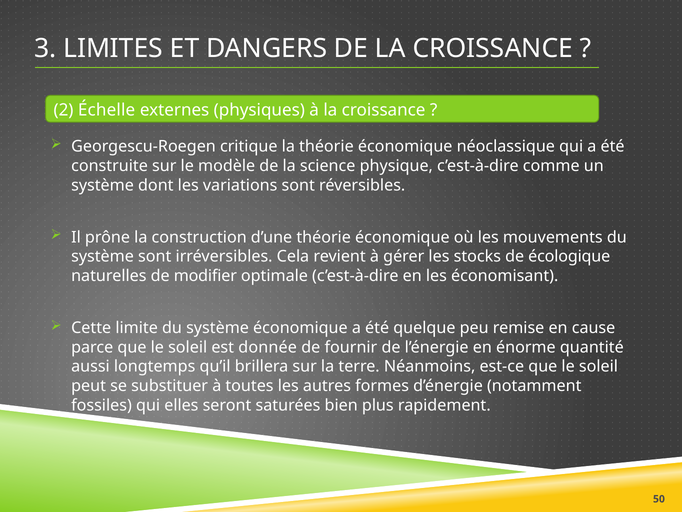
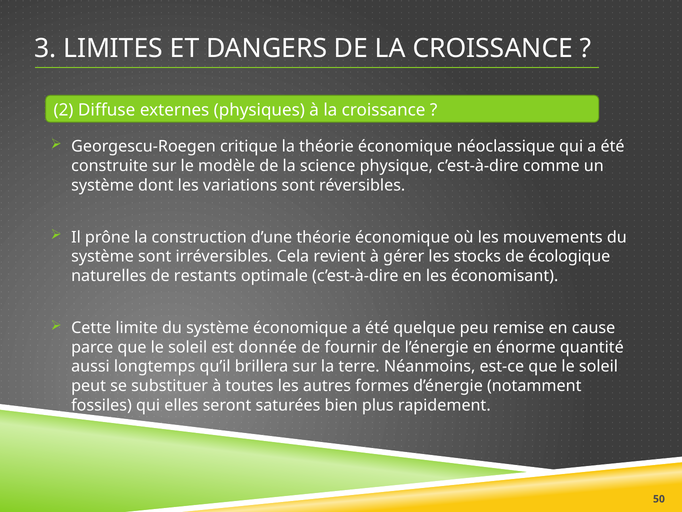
Échelle: Échelle -> Diffuse (107, 110)
modifier: modifier -> restants (205, 276)
